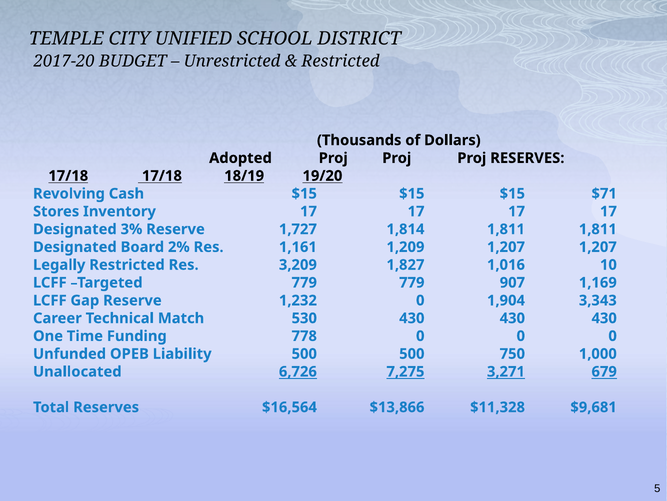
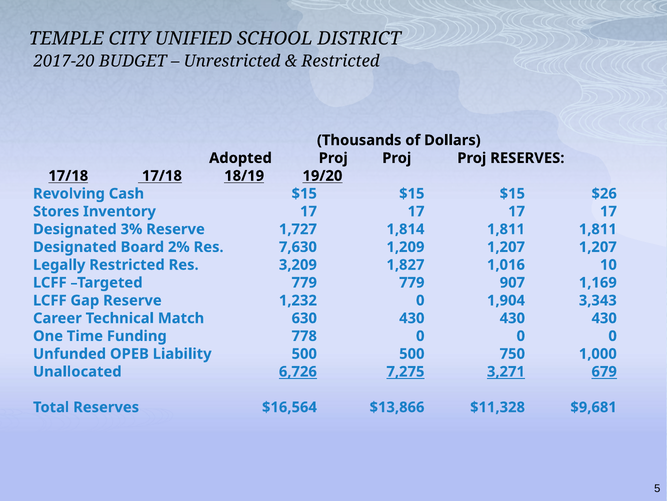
$71: $71 -> $26 (604, 193)
1,161: 1,161 -> 7,630 (298, 247)
530: 530 -> 630 (304, 318)
